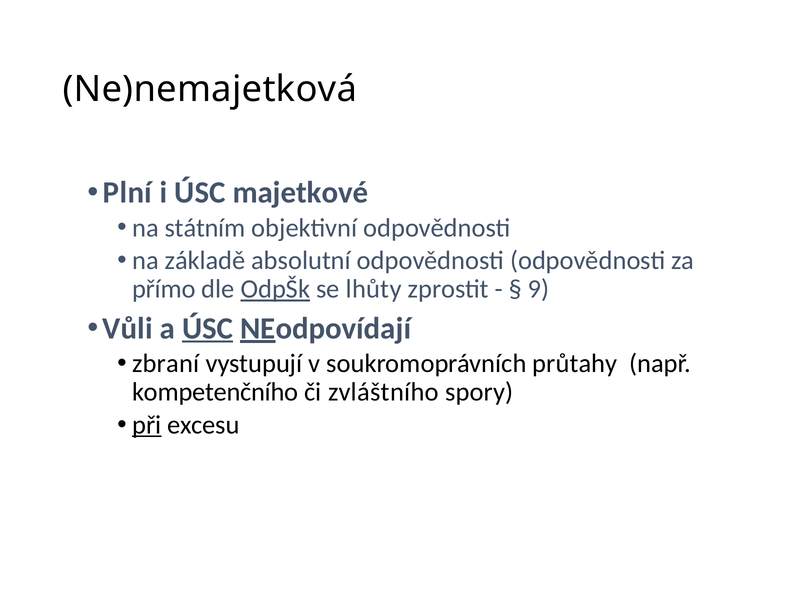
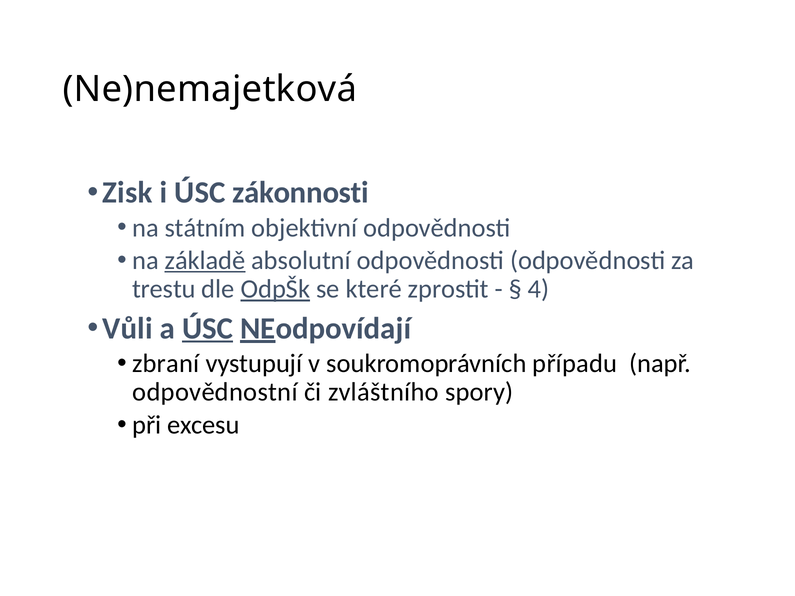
Plní: Plní -> Zisk (128, 193)
majetkové: majetkové -> zákonnosti (301, 193)
základě underline: none -> present (205, 261)
přímo: přímo -> trestu (164, 289)
lhůty: lhůty -> které (374, 289)
9: 9 -> 4 (539, 289)
průtahy: průtahy -> případu (575, 364)
kompetenčního: kompetenčního -> odpovědnostní (215, 392)
při underline: present -> none (147, 425)
